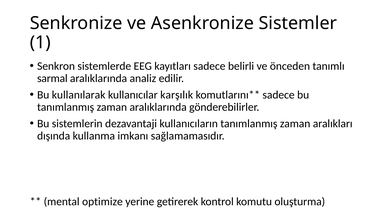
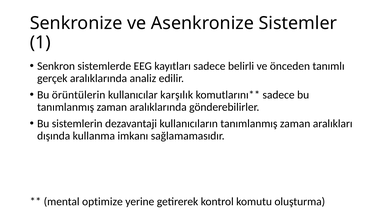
sarmal: sarmal -> gerçek (52, 78)
kullanılarak: kullanılarak -> örüntülerin (79, 95)
